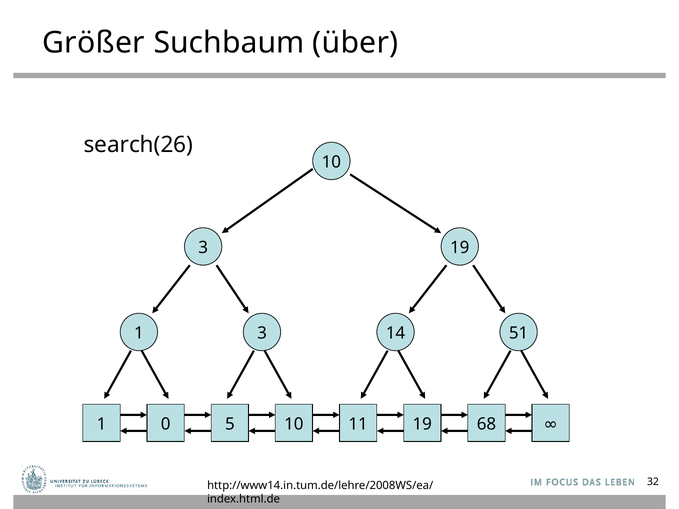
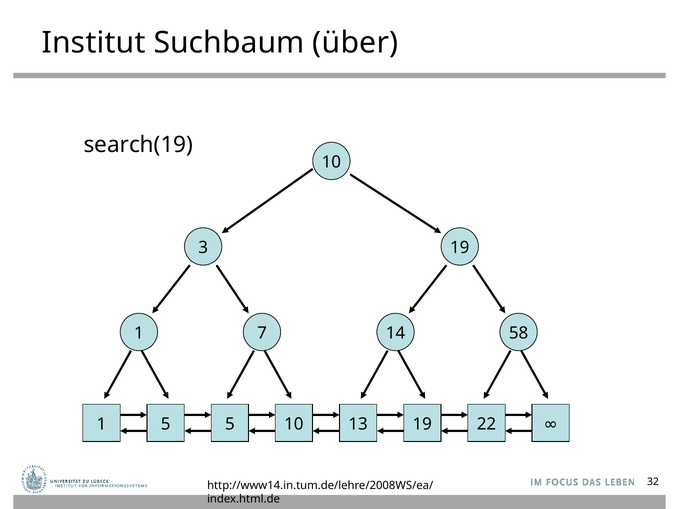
Größer: Größer -> Institut (94, 43)
search(26: search(26 -> search(19 (138, 145)
1 3: 3 -> 7 (262, 333)
51: 51 -> 58 (519, 333)
1 0: 0 -> 5 (166, 424)
11: 11 -> 13 (358, 424)
68: 68 -> 22 (487, 424)
